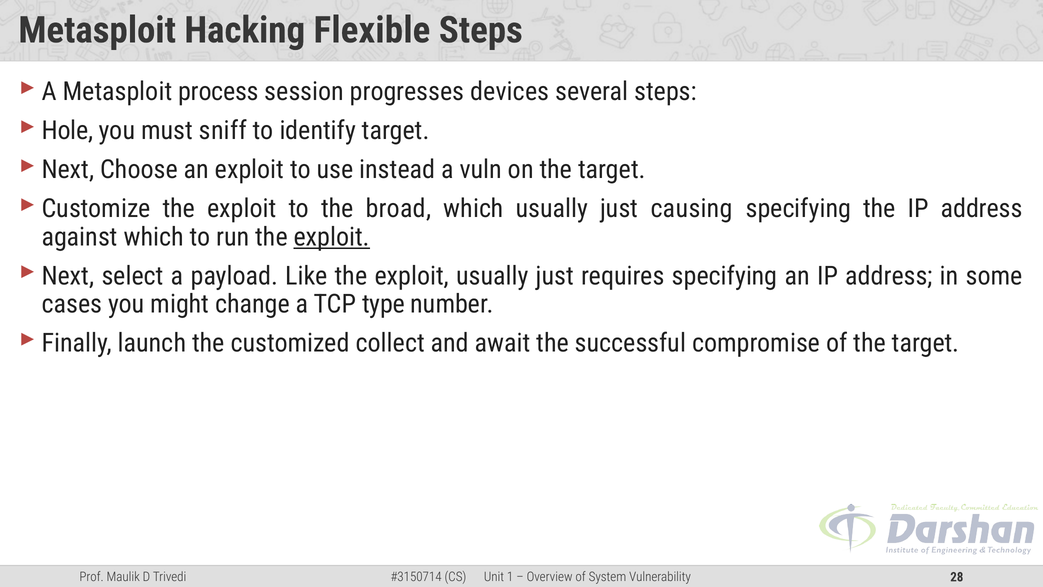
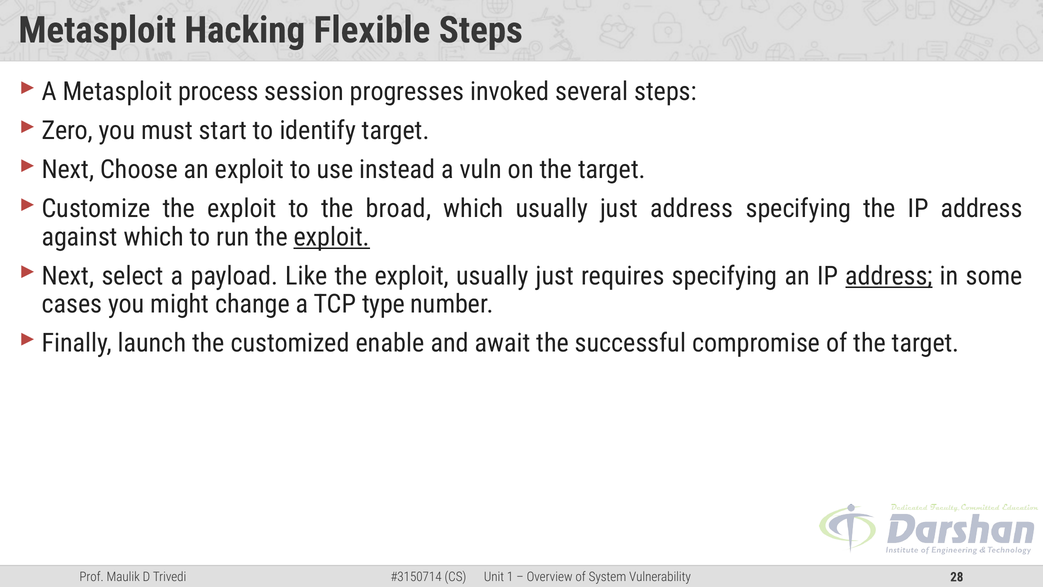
devices: devices -> invoked (510, 92)
Hole: Hole -> Zero (67, 131)
sniff: sniff -> start (223, 131)
just causing: causing -> address (692, 209)
address underline: none -> present (889, 276)
collect: collect -> enable (390, 343)
